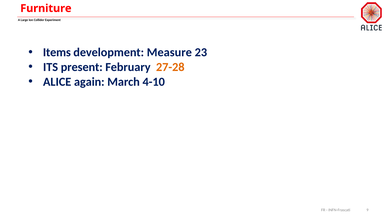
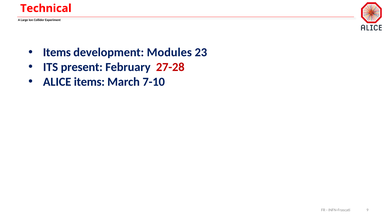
Furniture: Furniture -> Technical (46, 8)
Measure: Measure -> Modules (169, 52)
27-28 colour: orange -> red (170, 67)
ALICE again: again -> items (89, 82)
4-10: 4-10 -> 7-10 (154, 82)
